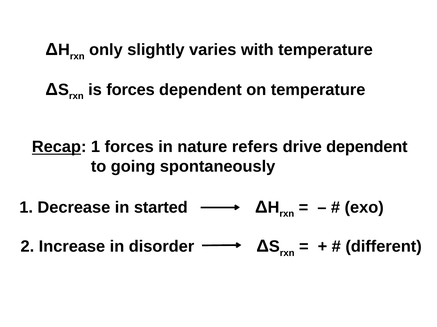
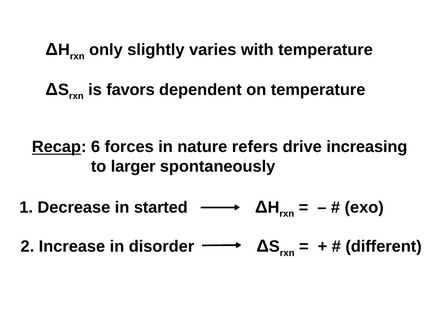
is forces: forces -> favors (131, 90)
Recap 1: 1 -> 6 (96, 147)
drive dependent: dependent -> increasing (367, 147)
going: going -> larger (133, 167)
